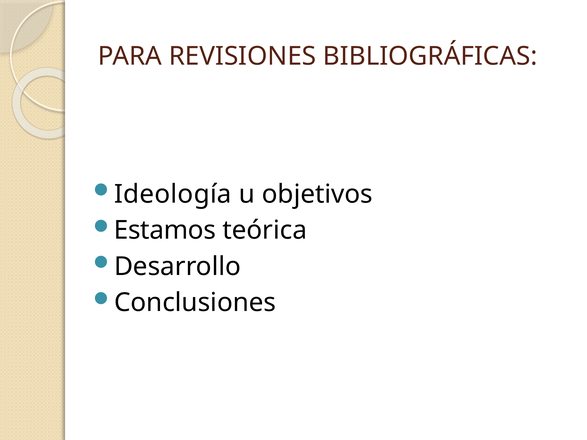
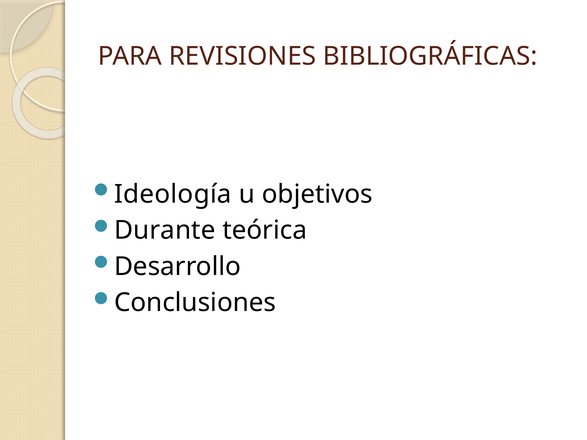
Estamos: Estamos -> Durante (165, 230)
